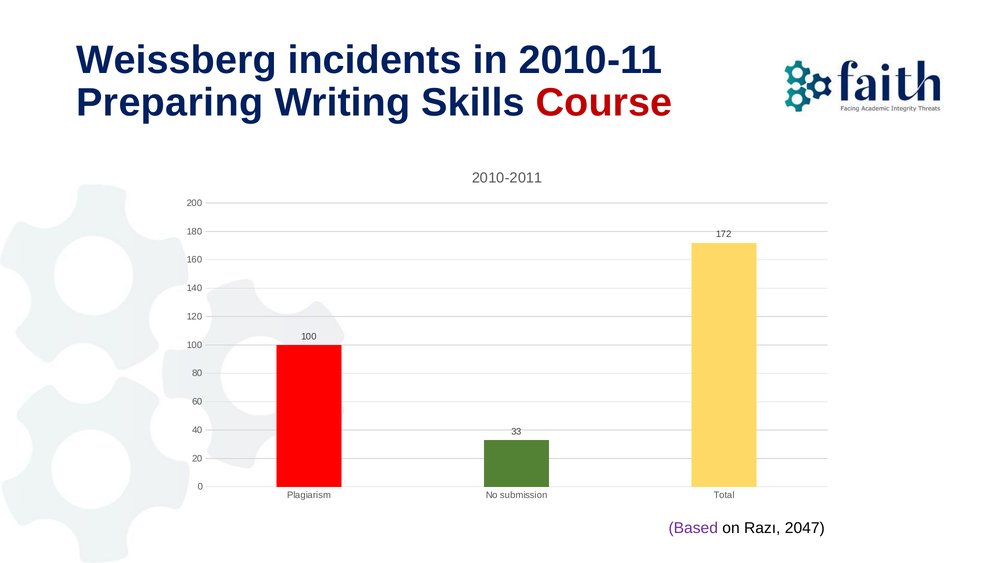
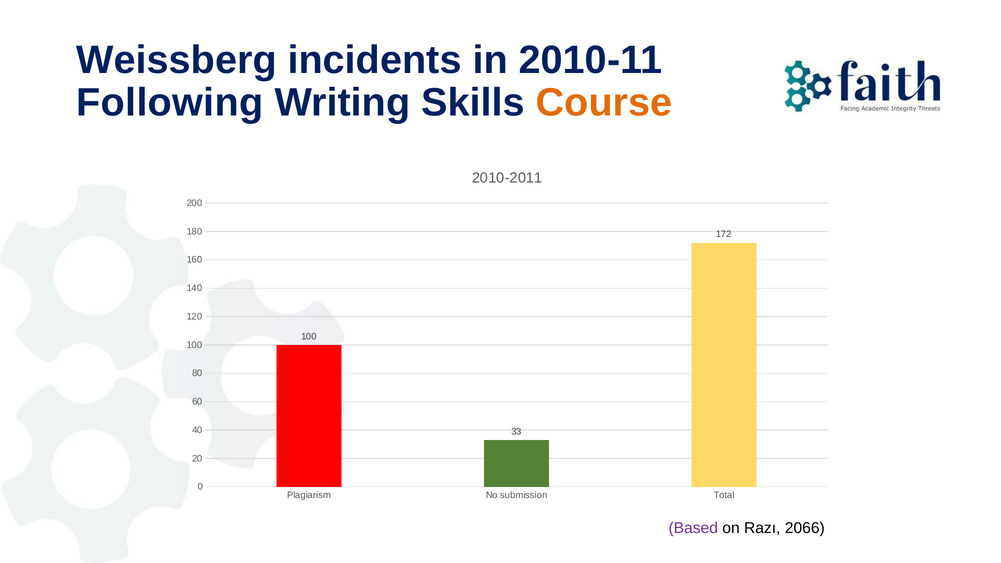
Preparing: Preparing -> Following (170, 103)
Course colour: red -> orange (604, 103)
2047: 2047 -> 2066 (805, 528)
